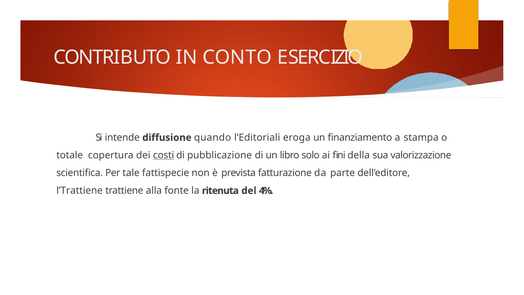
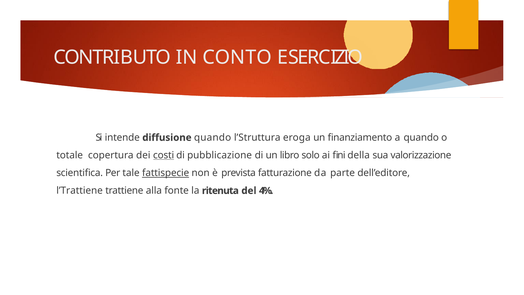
l’Editoriali: l’Editoriali -> l’Struttura (257, 137)
a stampa: stampa -> quando (421, 137)
fattispecie underline: none -> present (166, 173)
